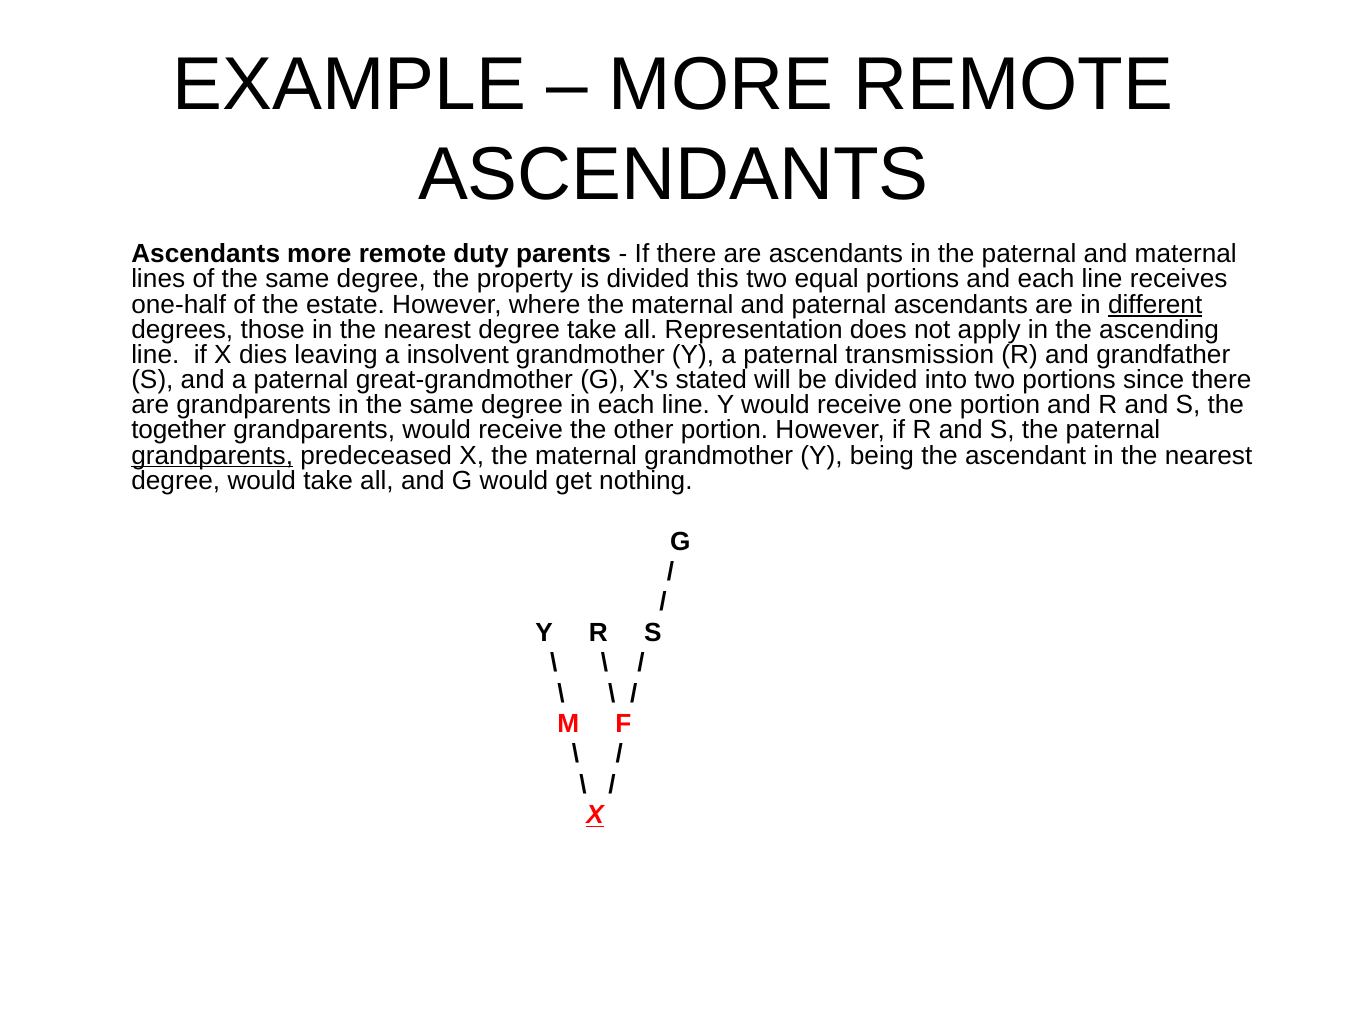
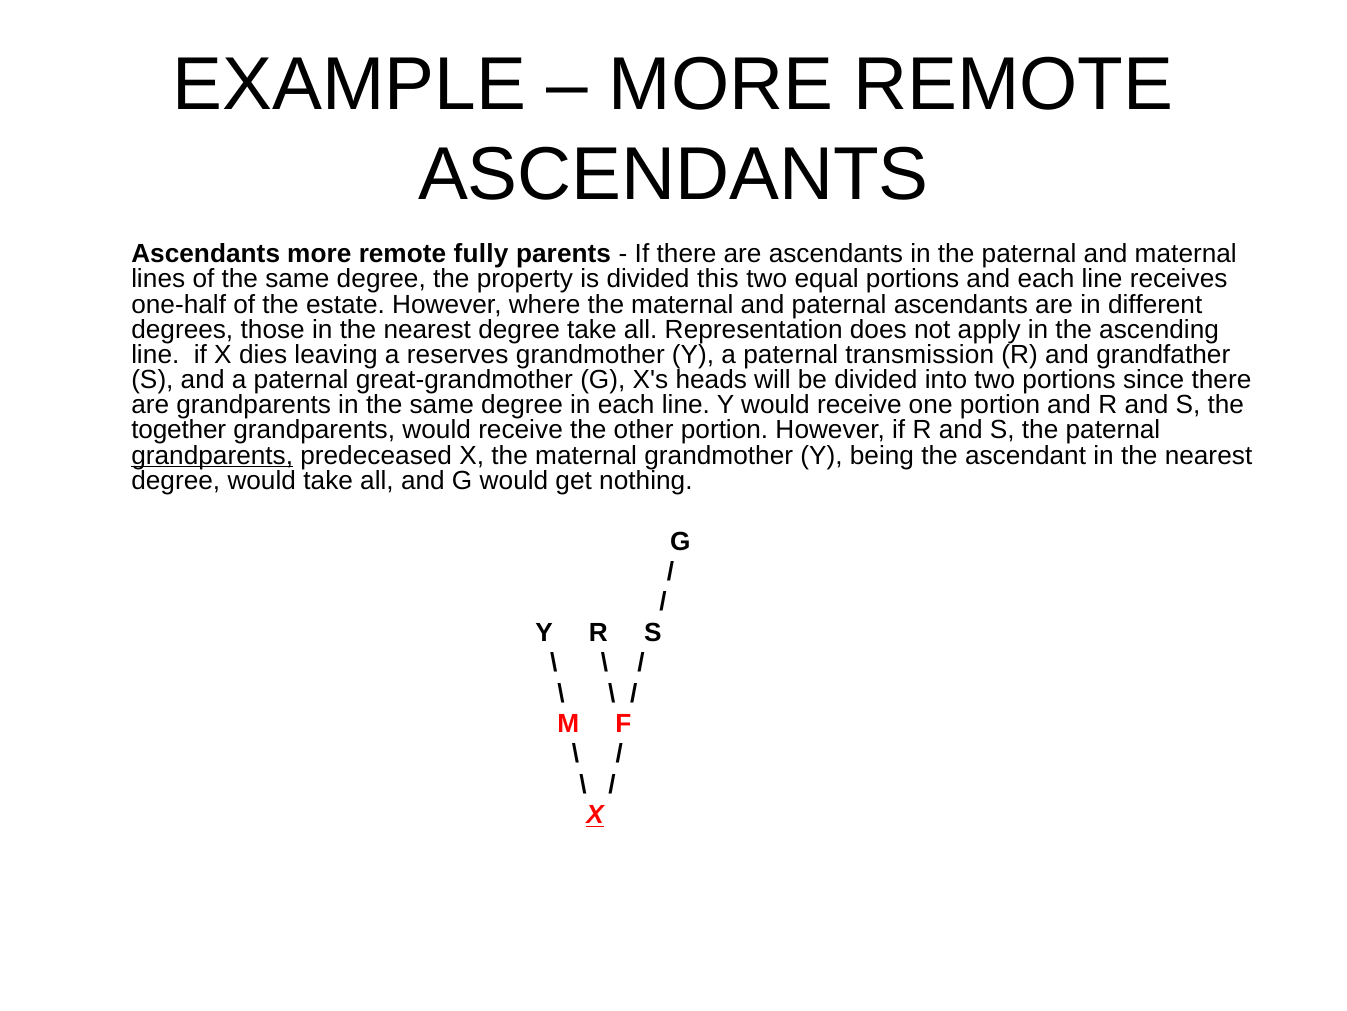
duty: duty -> fully (481, 254)
different underline: present -> none (1155, 304)
insolvent: insolvent -> reserves (458, 355)
stated: stated -> heads (711, 380)
